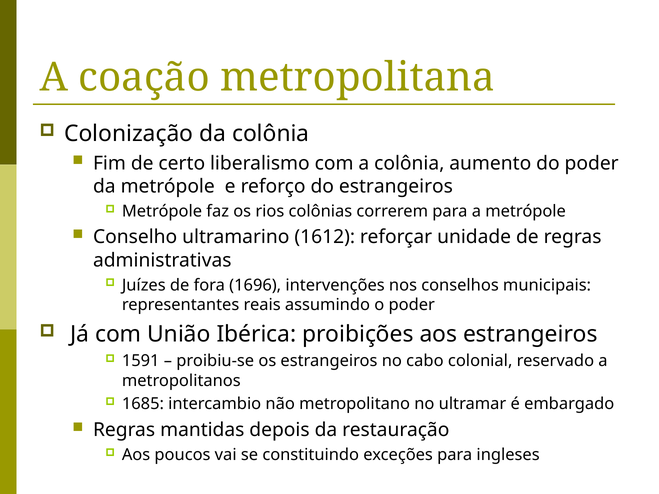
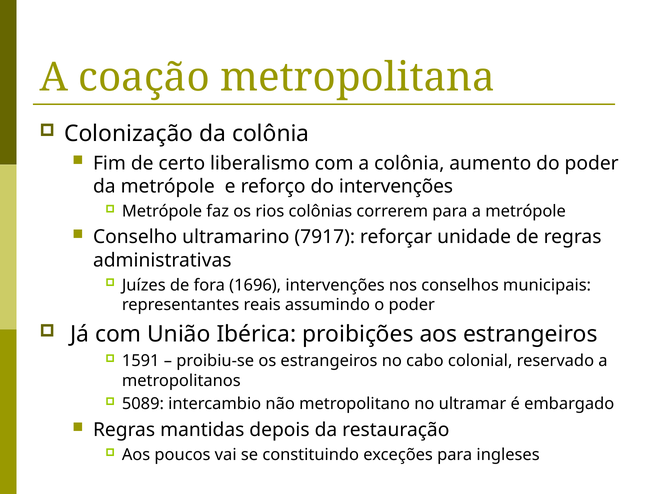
do estrangeiros: estrangeiros -> intervenções (396, 186)
1612: 1612 -> 7917 (325, 237)
1685: 1685 -> 5089 (143, 404)
